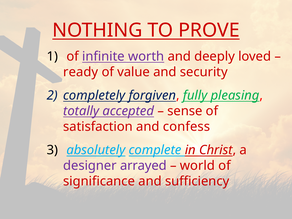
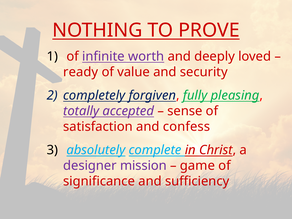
arrayed: arrayed -> mission (143, 166)
world: world -> game (197, 166)
